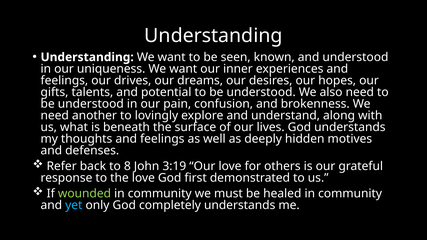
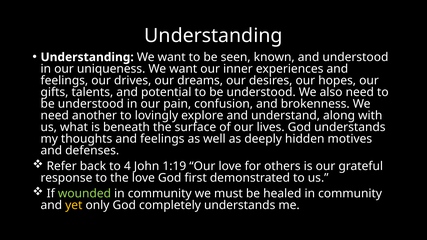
8: 8 -> 4 (127, 166)
3:19: 3:19 -> 1:19 (174, 166)
yet colour: light blue -> yellow (74, 205)
